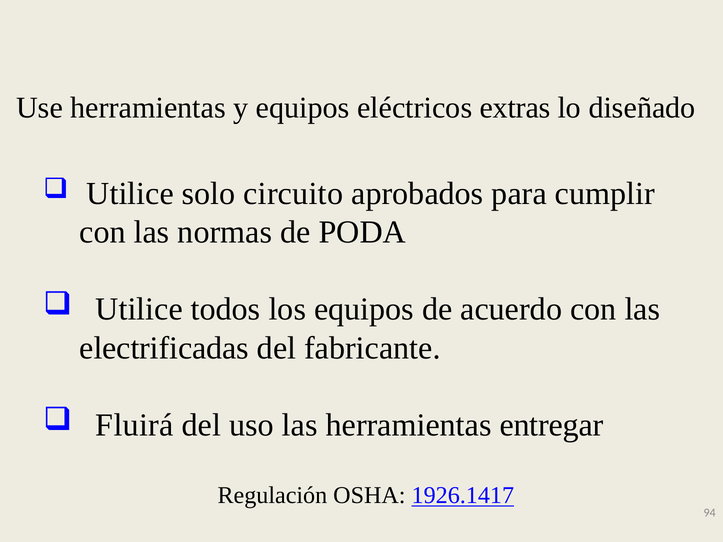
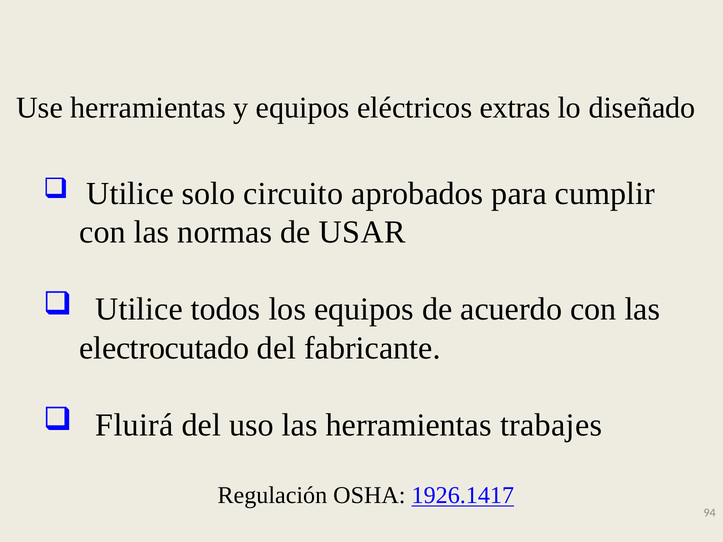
PODA: PODA -> USAR (362, 232)
electrificadas: electrificadas -> electrocutado (164, 348)
entregar: entregar -> trabajes (551, 425)
